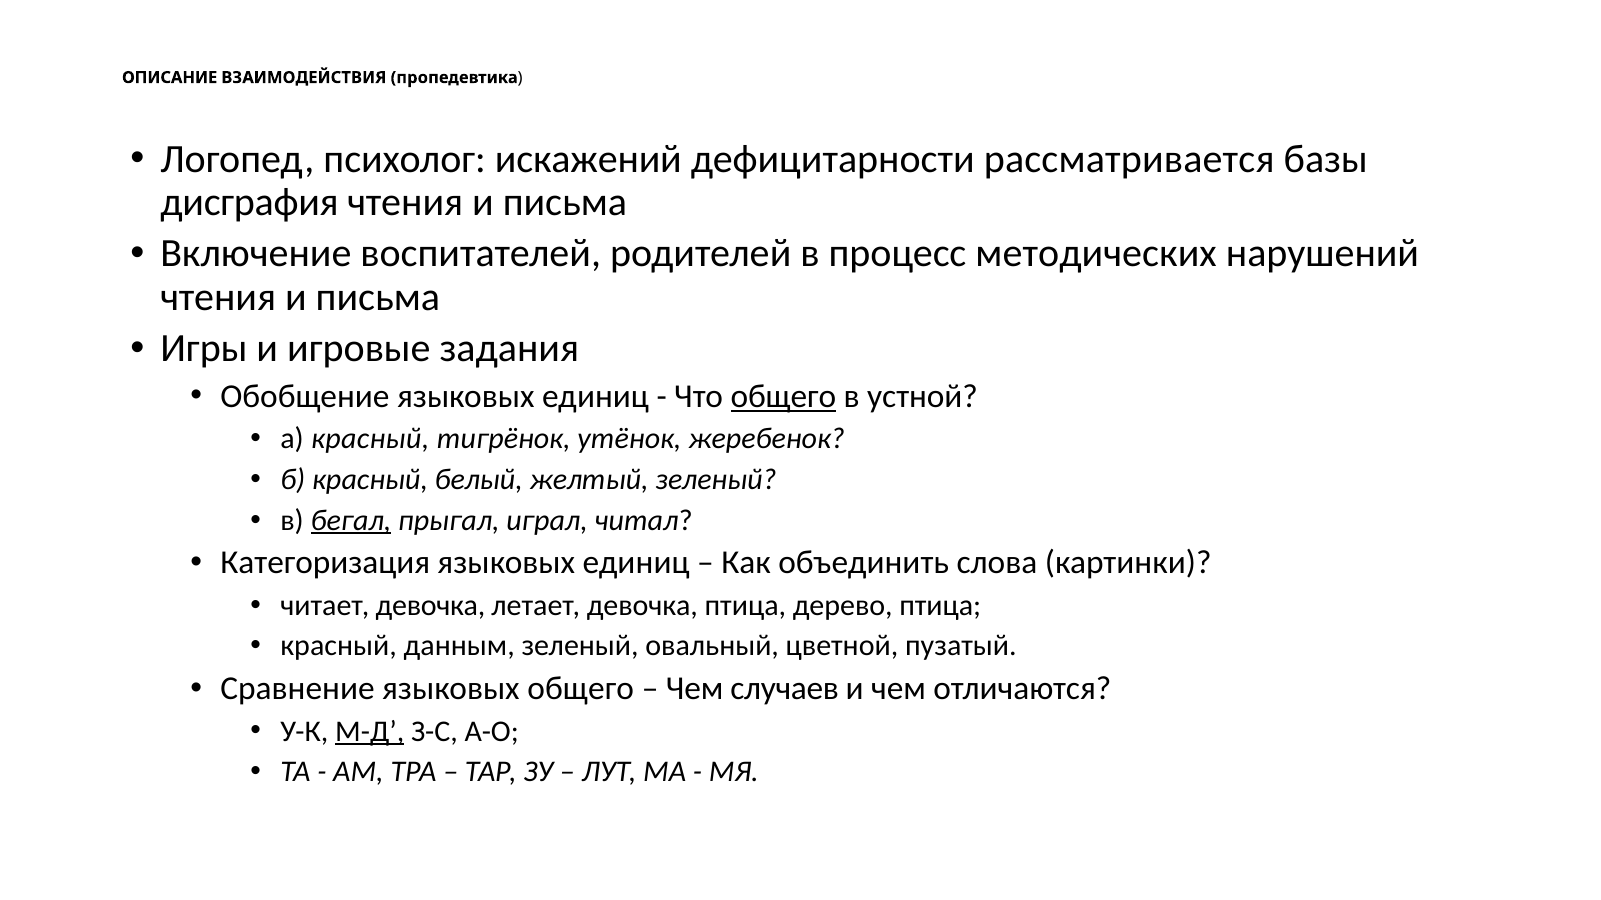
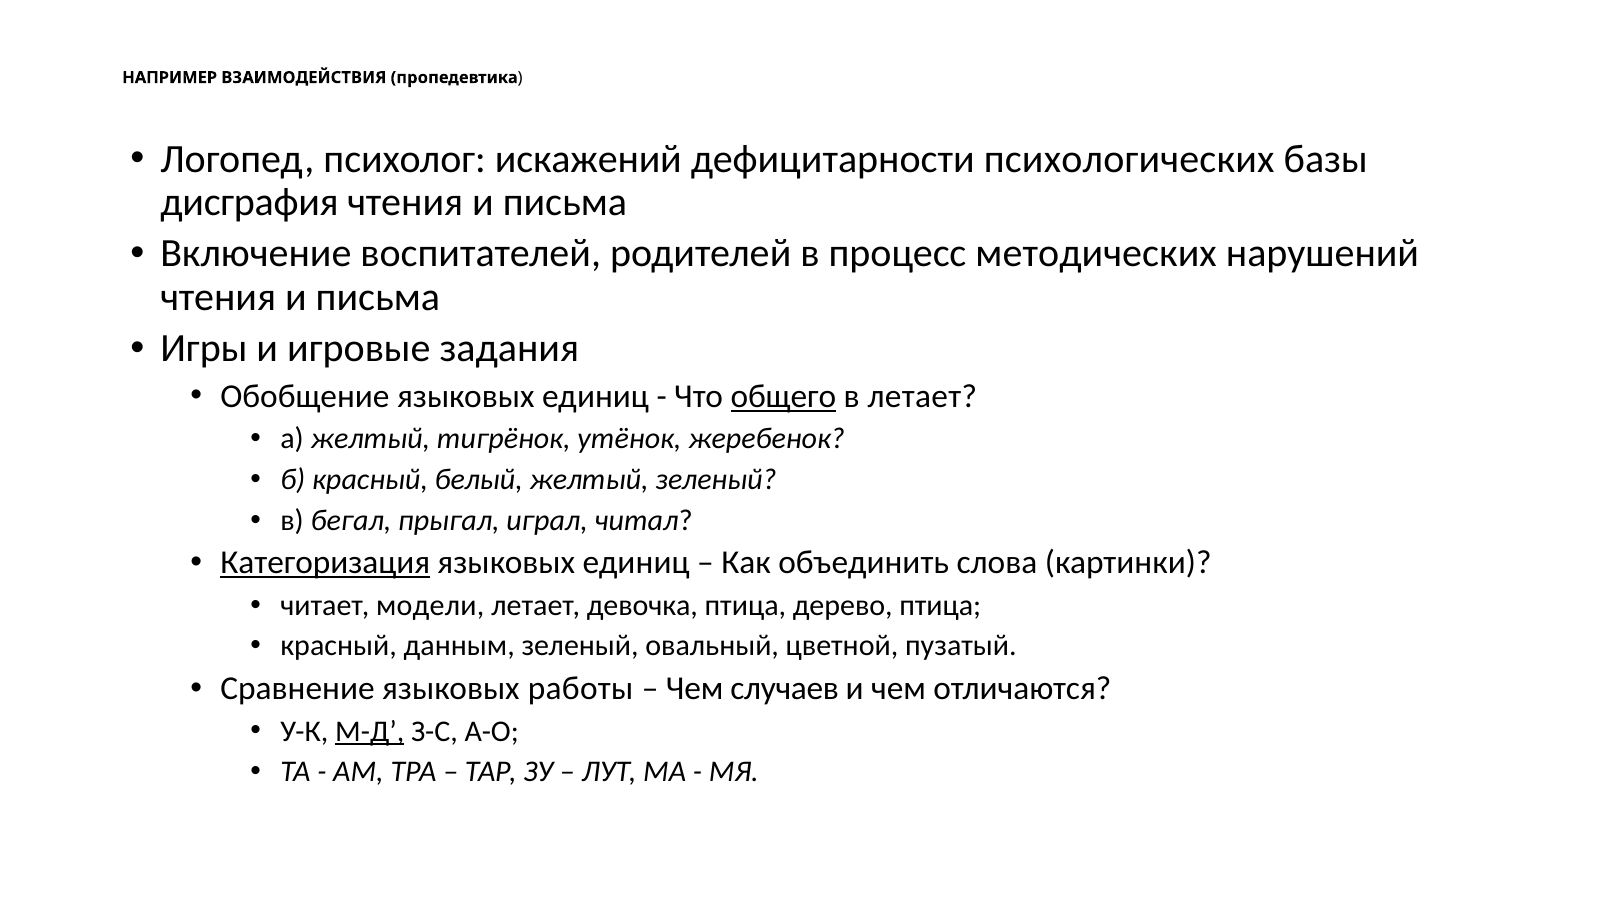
ОПИСАНИЕ: ОПИСАНИЕ -> НАПРИМЕР (170, 78)
рассматривается: рассматривается -> психологических (1129, 159)
в устной: устной -> летает (922, 397)
а красный: красный -> желтый (370, 439)
бегал underline: present -> none (351, 521)
Категоризация underline: none -> present (325, 563)
читает девочка: девочка -> модели (430, 606)
языковых общего: общего -> работы (581, 689)
